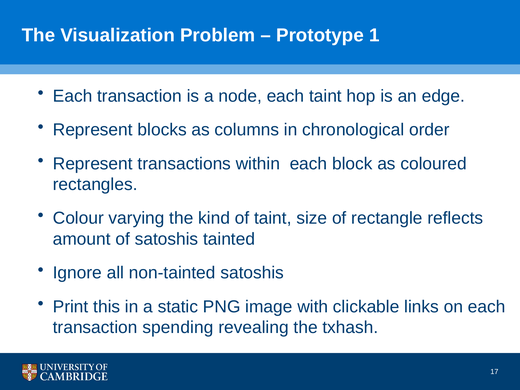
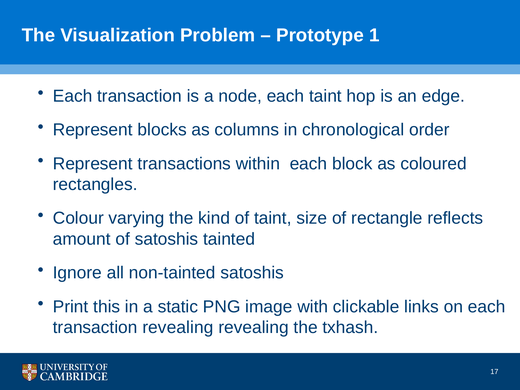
transaction spending: spending -> revealing (178, 327)
